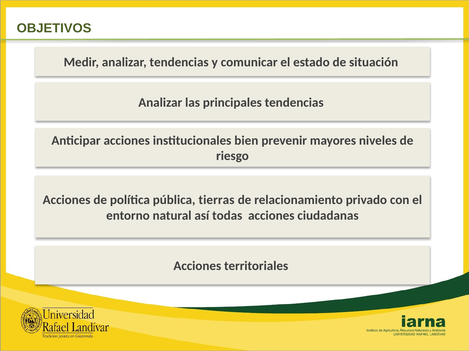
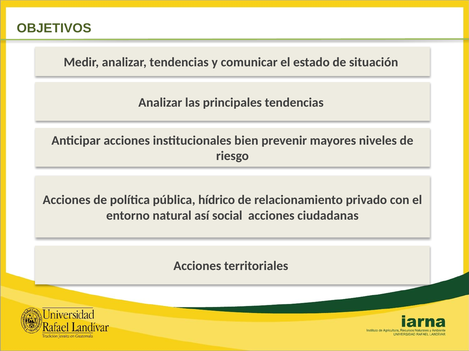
tierras: tierras -> hídrico (217, 200)
todas: todas -> social (227, 216)
